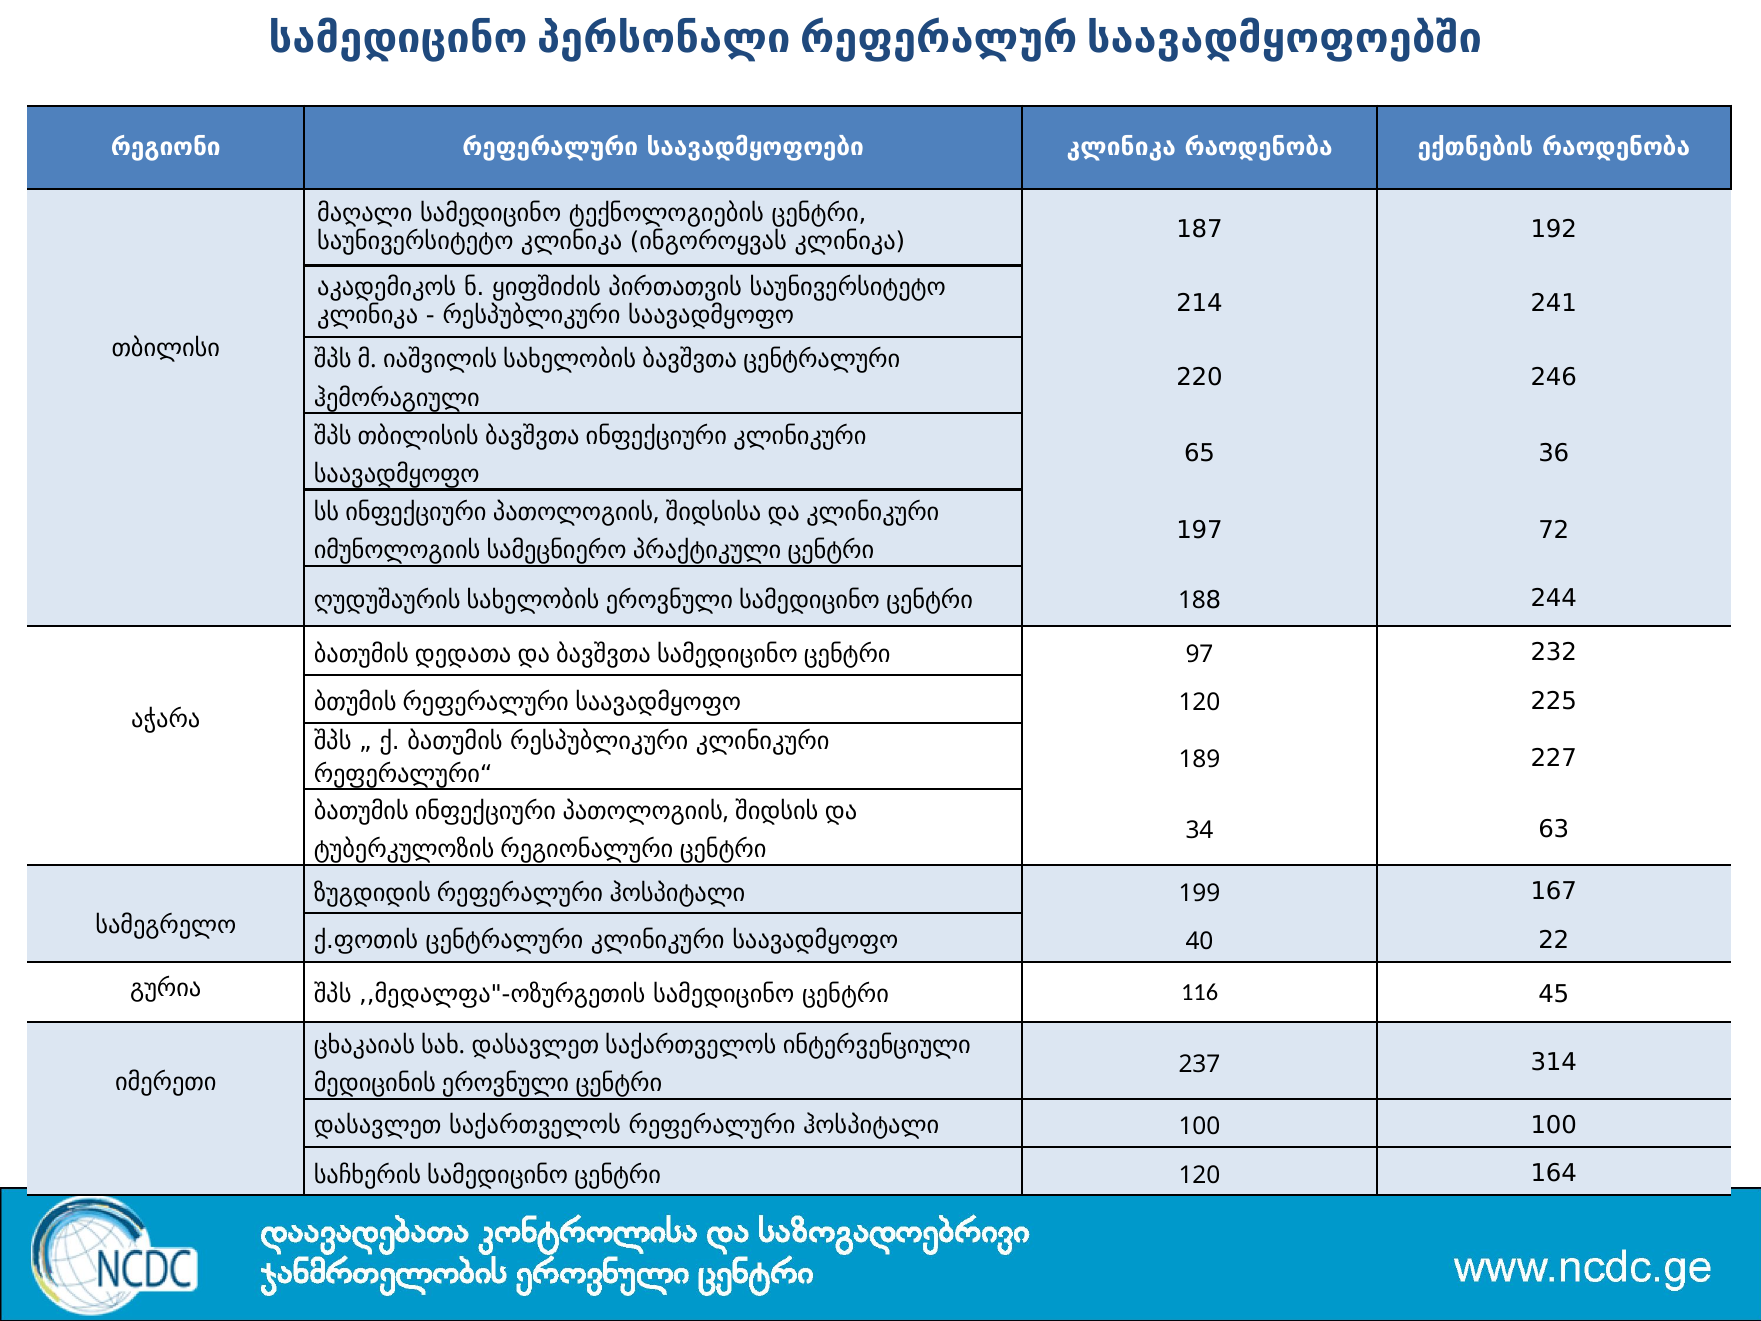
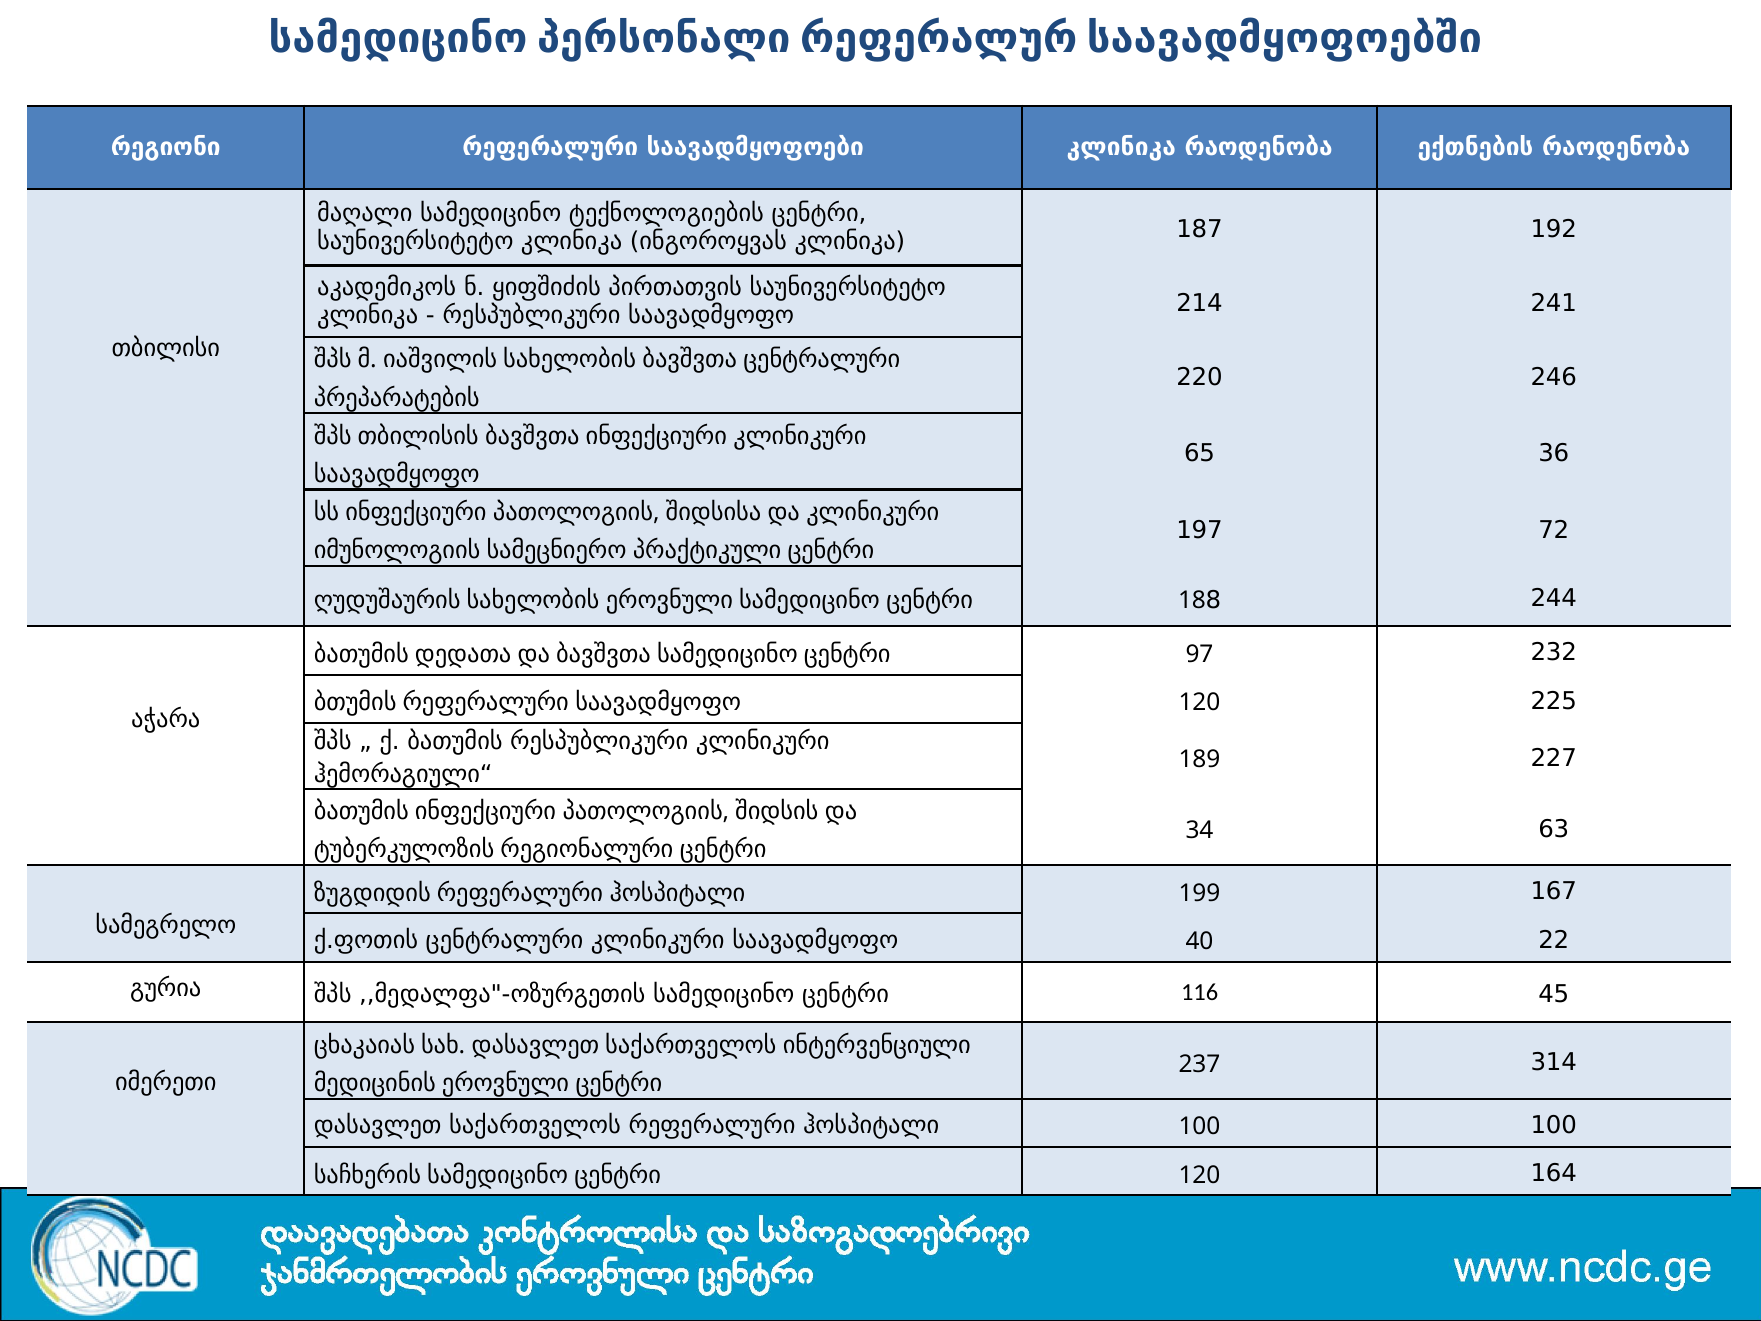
ჰემორაგიული: ჰემორაგიული -> პრეპარატების (397, 398)
რეფერალური“: რეფერალური“ -> ჰემორაგიული“ (403, 774)
